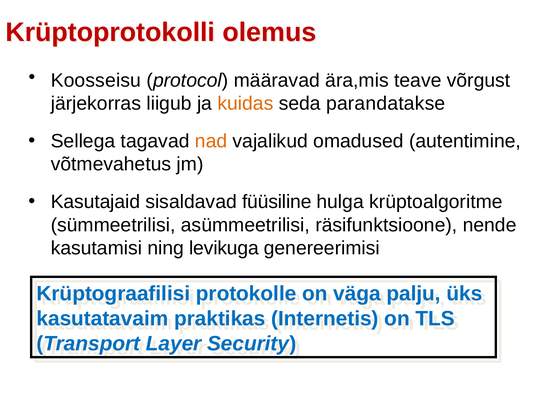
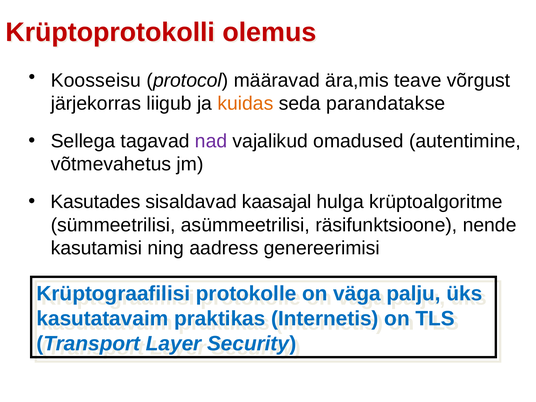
nad colour: orange -> purple (211, 141)
Kasutajaid: Kasutajaid -> Kasutades (95, 202)
füüsiline: füüsiline -> kaasajal (277, 202)
levikuga: levikuga -> aadress (224, 248)
